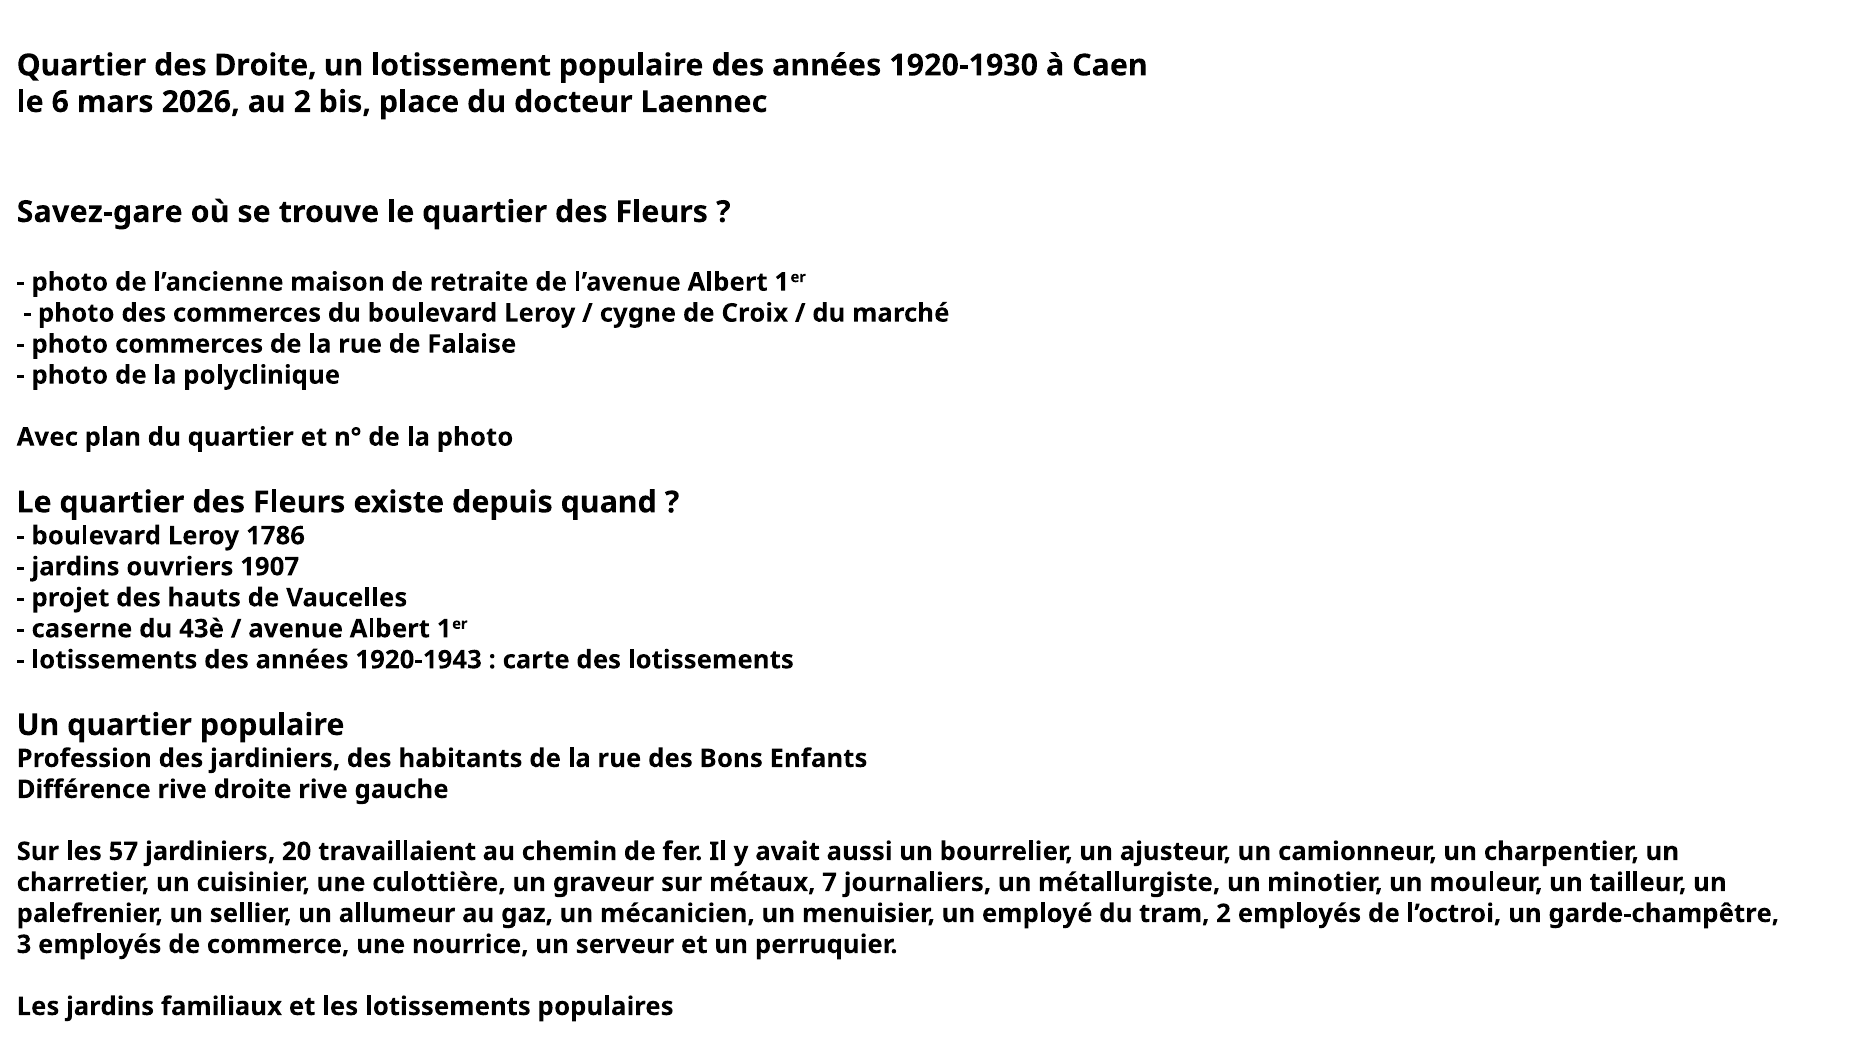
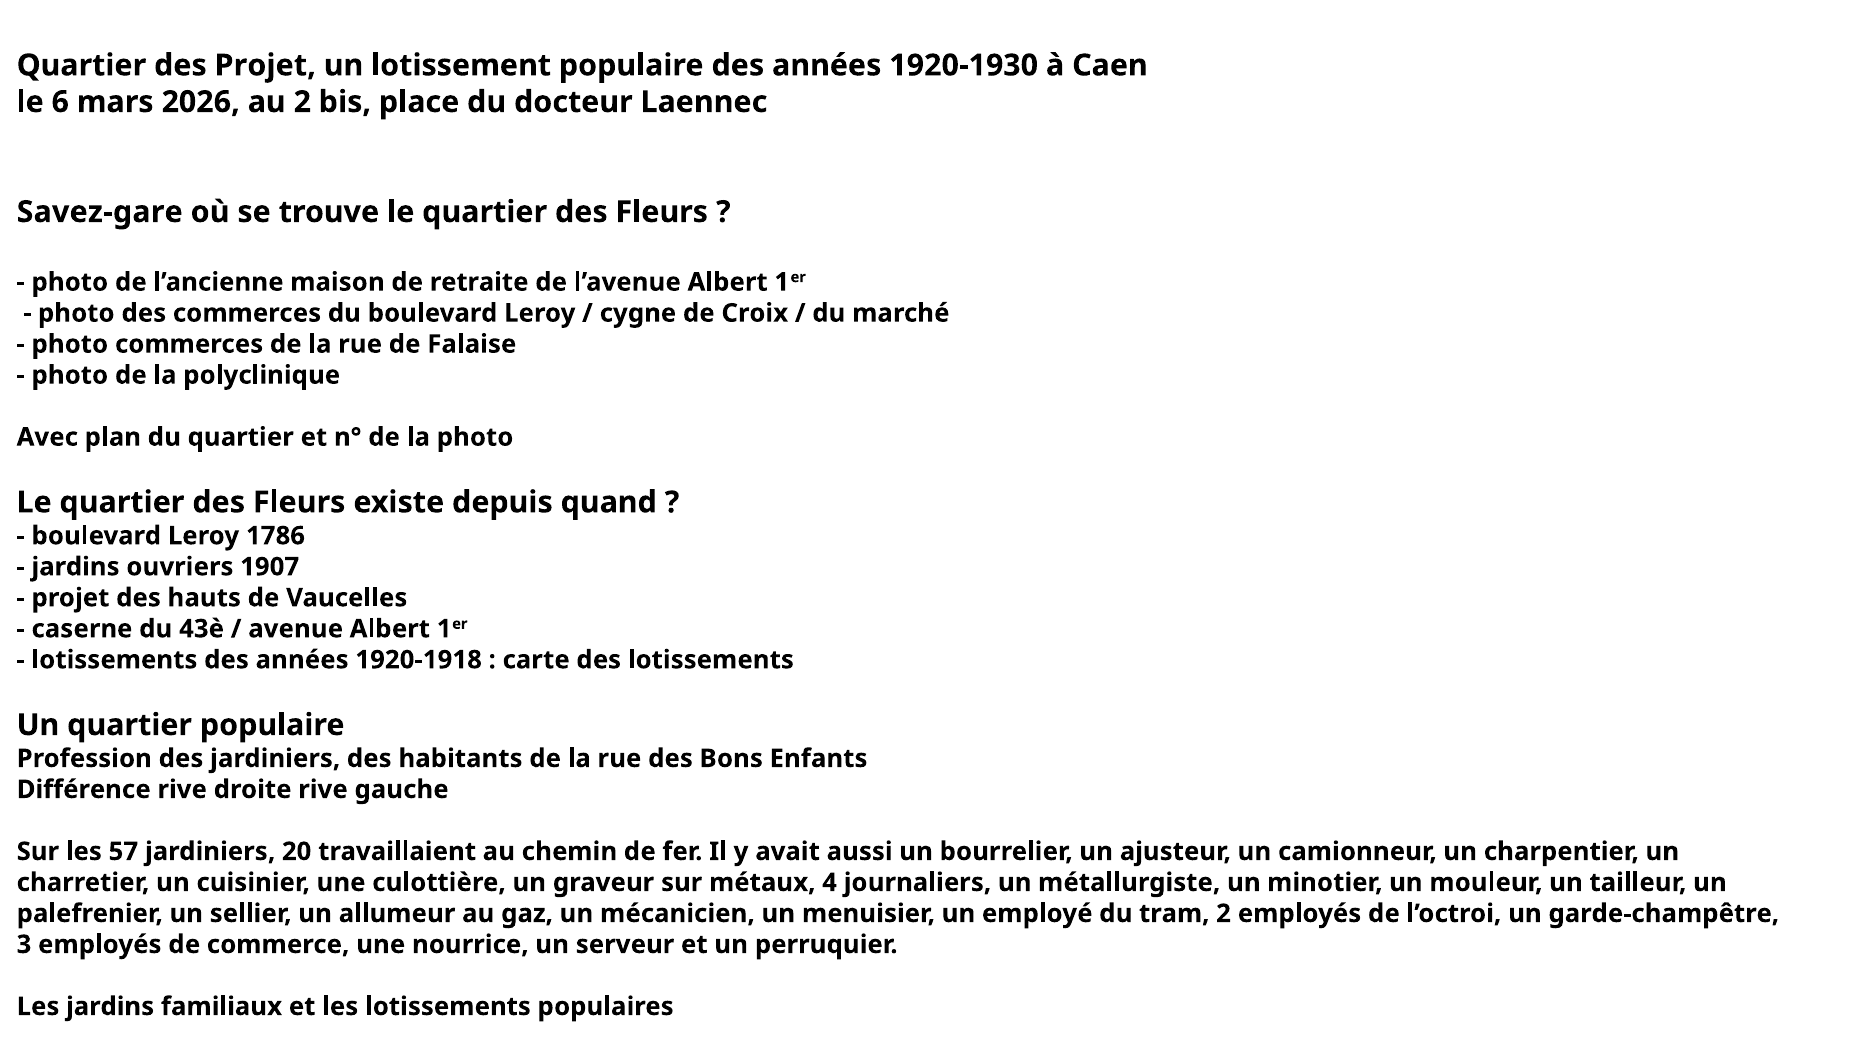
des Droite: Droite -> Projet (265, 65)
1920-1943: 1920-1943 -> 1920-1918 (419, 659)
7: 7 -> 4 (830, 882)
